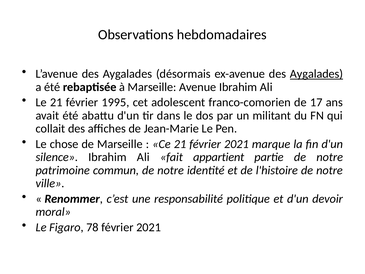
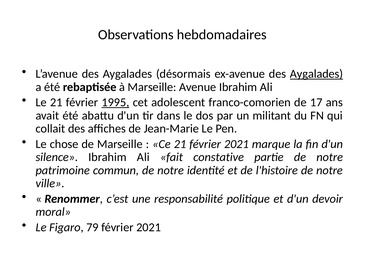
1995 underline: none -> present (115, 102)
appartient: appartient -> constative (219, 157)
78: 78 -> 79 (92, 227)
